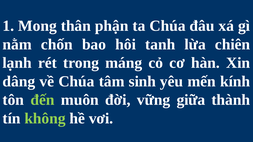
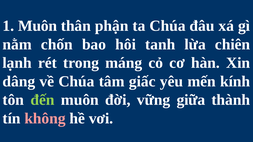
1 Mong: Mong -> Muôn (38, 26)
sinh: sinh -> giấc (142, 82)
không colour: light green -> pink (45, 119)
